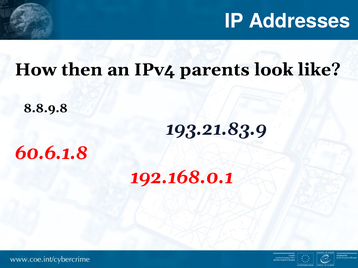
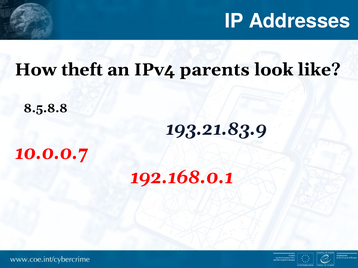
then: then -> theft (82, 70)
8.8.9.8: 8.8.9.8 -> 8.5.8.8 (46, 109)
60.6.1.8: 60.6.1.8 -> 10.0.0.7 (51, 153)
